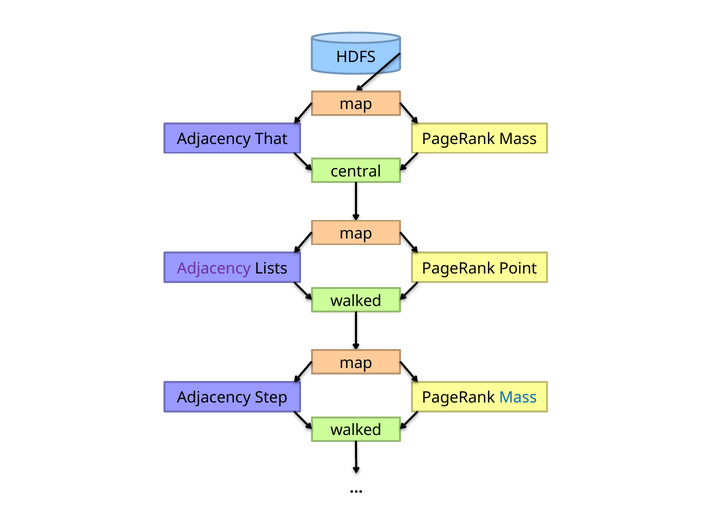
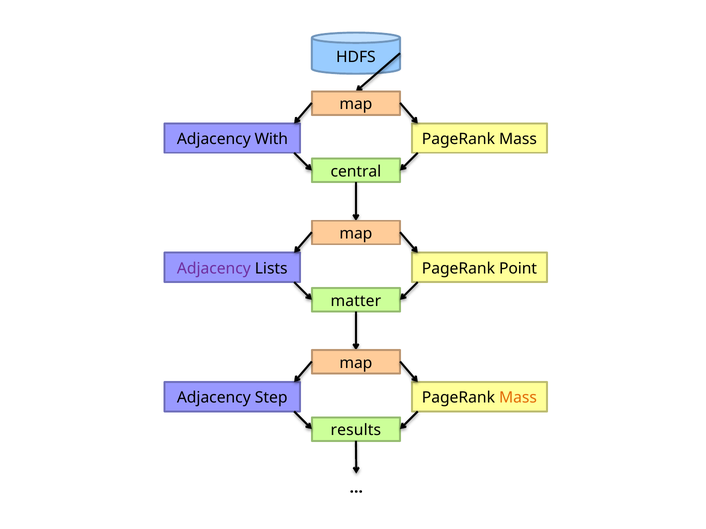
That: That -> With (271, 139)
walked: walked -> matter (356, 301)
Mass colour: blue -> orange (518, 398)
walked: walked -> results (356, 431)
